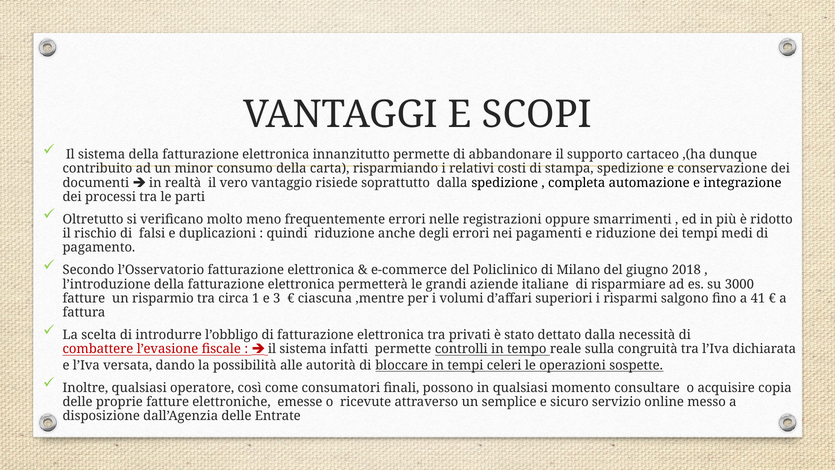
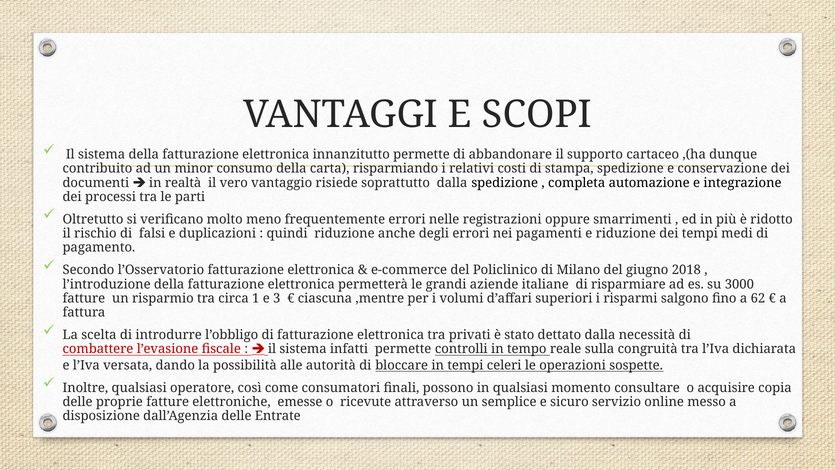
41: 41 -> 62 (758, 298)
